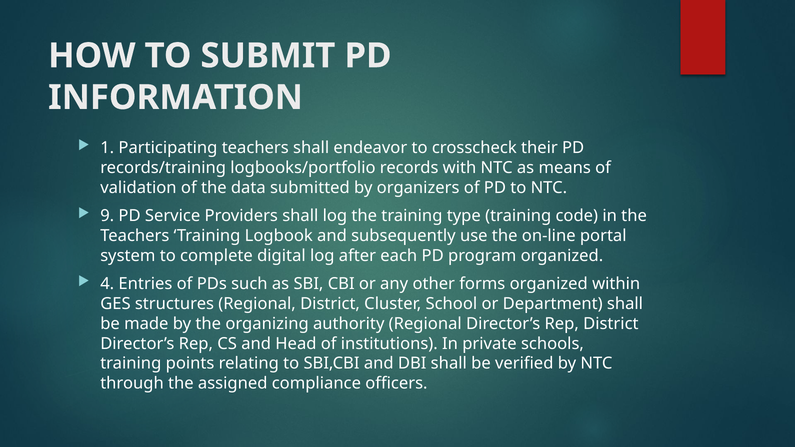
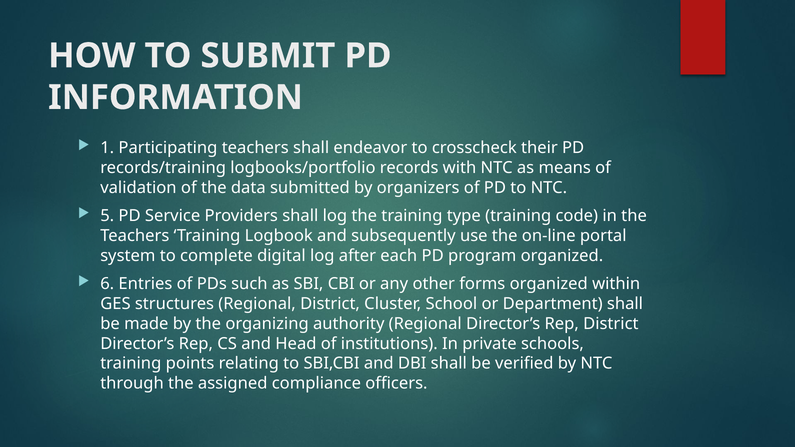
9: 9 -> 5 (107, 216)
4: 4 -> 6 (107, 284)
